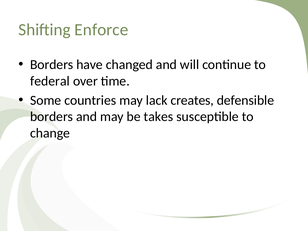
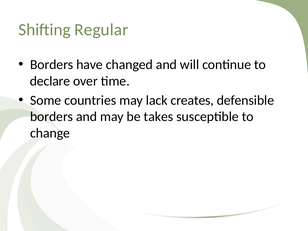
Enforce: Enforce -> Regular (101, 30)
federal: federal -> declare (50, 81)
